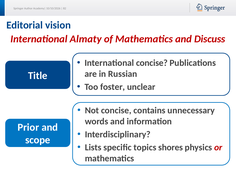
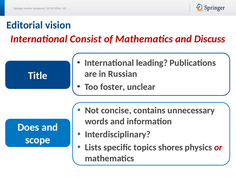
Almaty: Almaty -> Consist (86, 39)
International concise: concise -> leading (152, 63)
Prior: Prior -> Does (28, 127)
